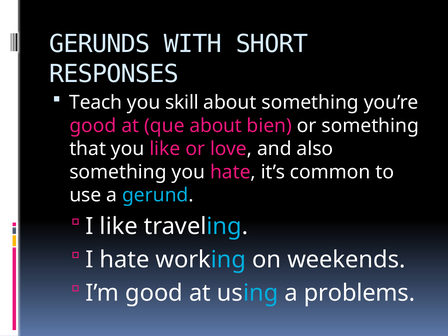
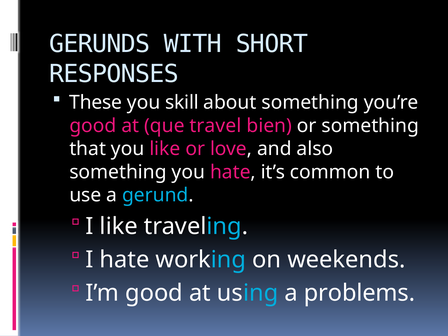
Teach: Teach -> These (96, 103)
que about: about -> travel (215, 126)
